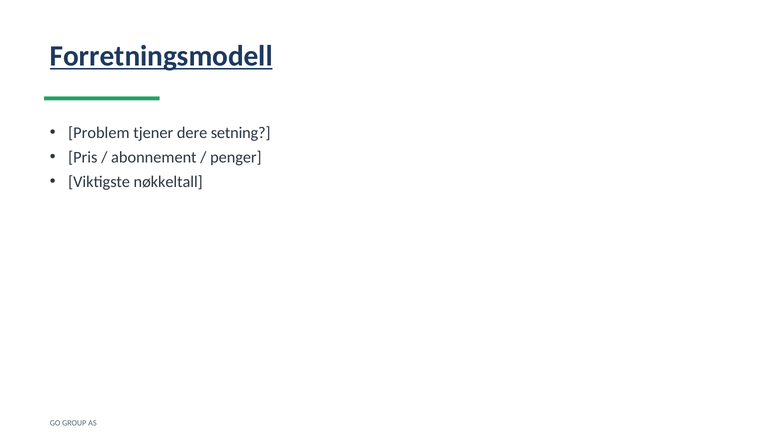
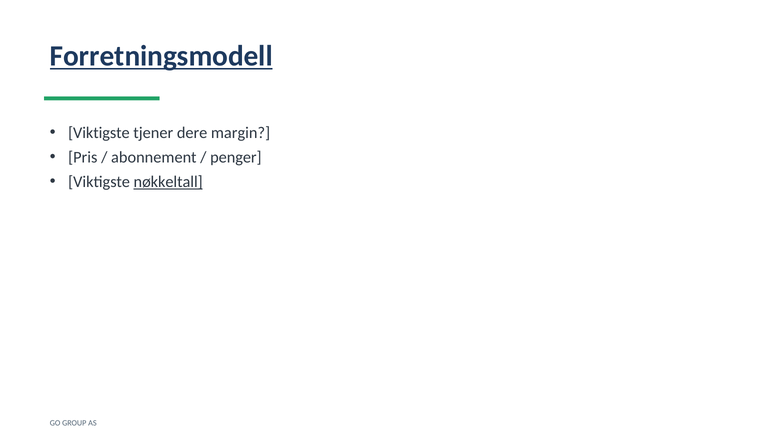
Problem: Problem -> Viktigste (99, 133)
setning: setning -> margin (241, 133)
nøkkeltall underline: none -> present (168, 182)
